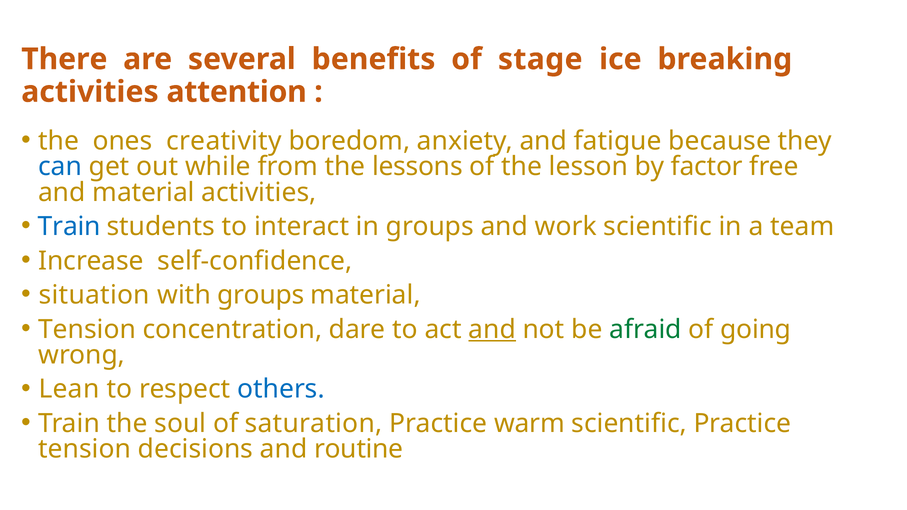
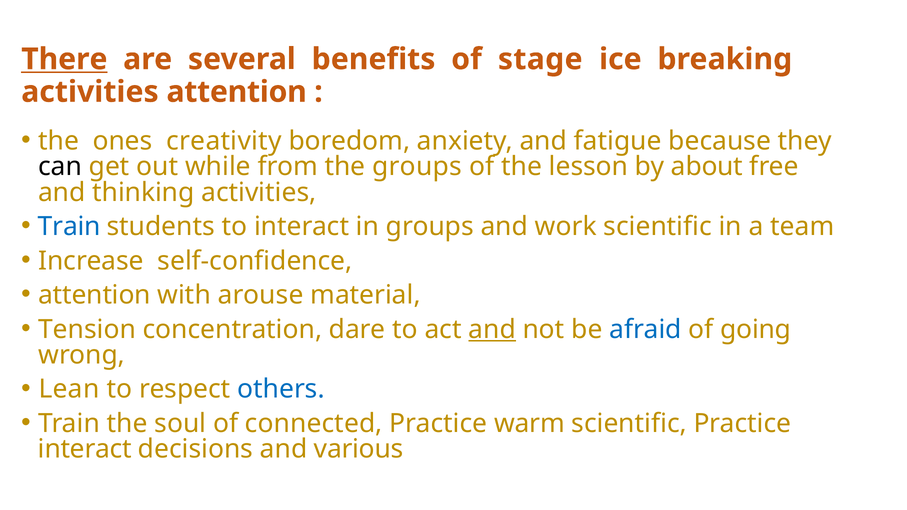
There underline: none -> present (64, 59)
can colour: blue -> black (60, 167)
the lessons: lessons -> groups (417, 167)
factor: factor -> about (707, 167)
and material: material -> thinking (143, 193)
situation: situation -> attention (94, 295)
with groups: groups -> arouse (261, 295)
afraid colour: green -> blue (645, 329)
saturation: saturation -> connected (314, 424)
tension: tension -> interact (85, 449)
routine: routine -> various (359, 449)
